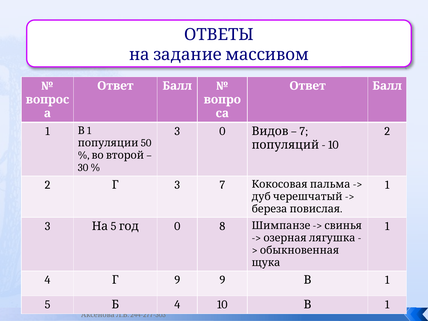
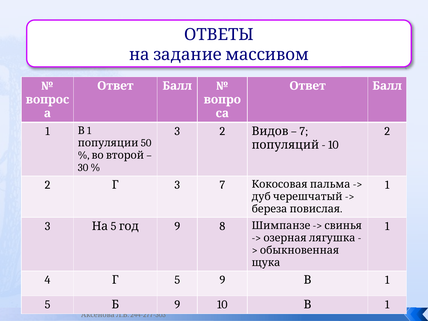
3 0: 0 -> 2 (222, 131)
год 0: 0 -> 9 (177, 226)
Г 9: 9 -> 5 (177, 280)
Б 4: 4 -> 9 (177, 305)
